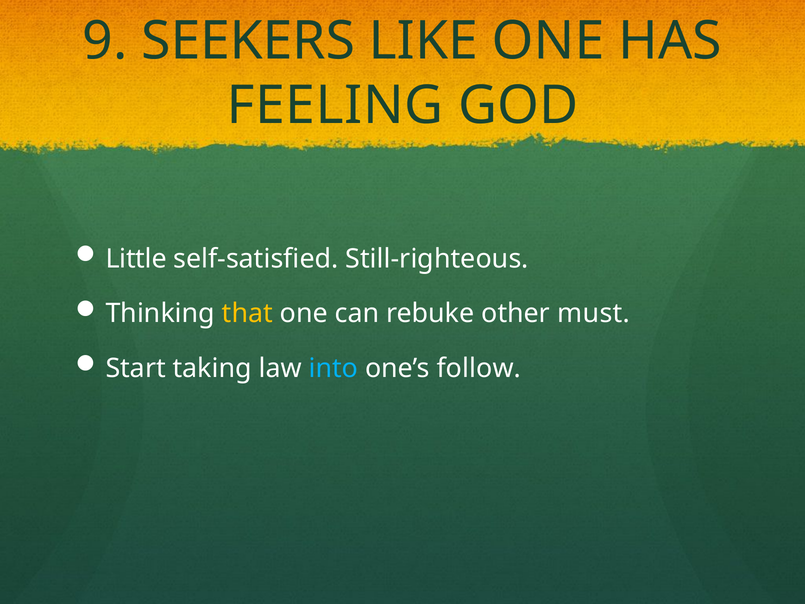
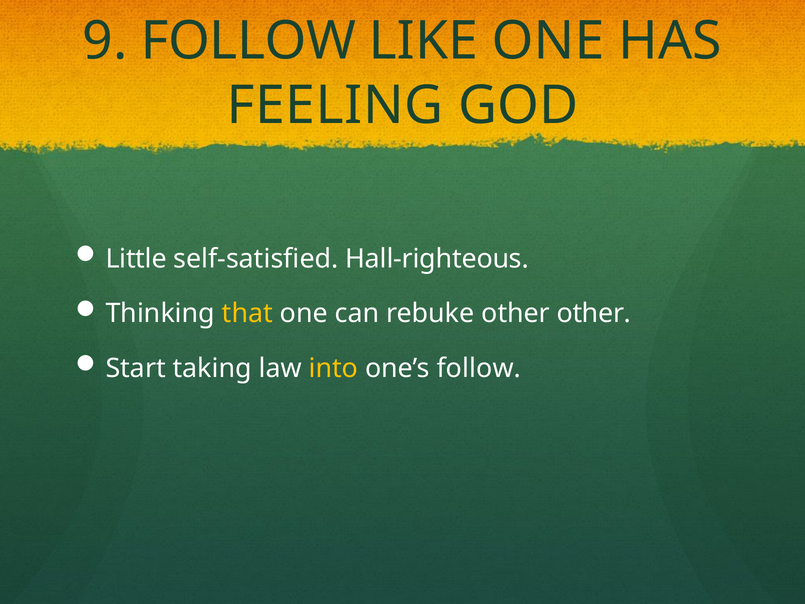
9 SEEKERS: SEEKERS -> FOLLOW (248, 41)
Still-righteous: Still-righteous -> Hall-righteous (437, 259)
other must: must -> other (594, 313)
into colour: light blue -> yellow (333, 368)
